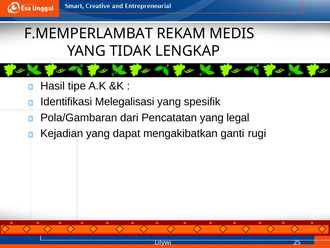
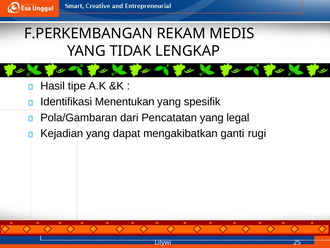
F.MEMPERLAMBAT: F.MEMPERLAMBAT -> F.PERKEMBANGAN (88, 33)
Melegalisasi: Melegalisasi -> Menentukan (125, 102)
